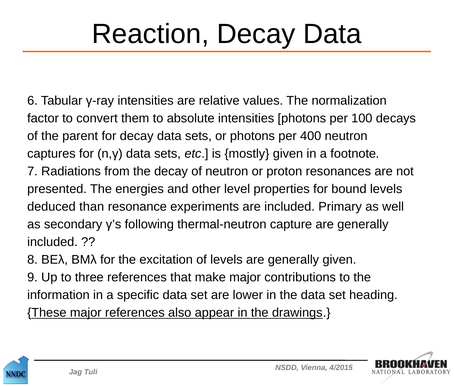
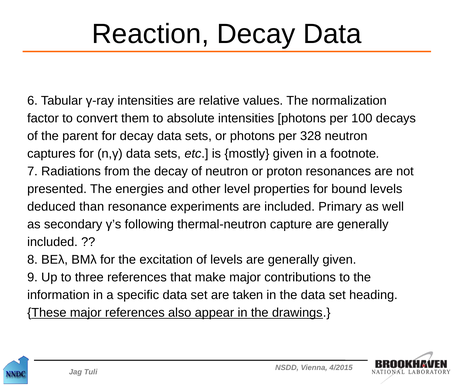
400: 400 -> 328 (311, 136)
lower: lower -> taken (248, 295)
